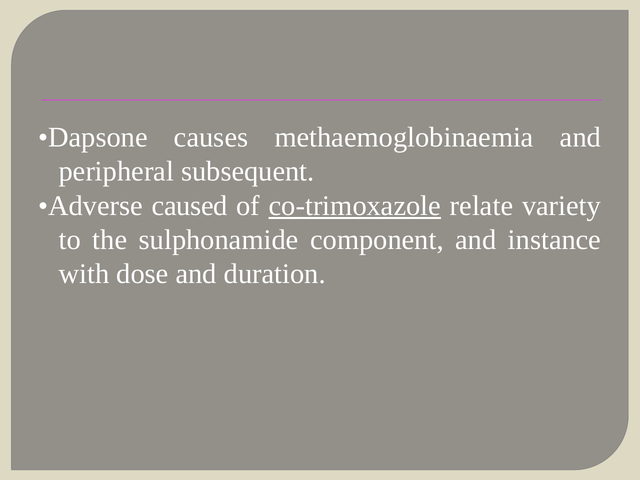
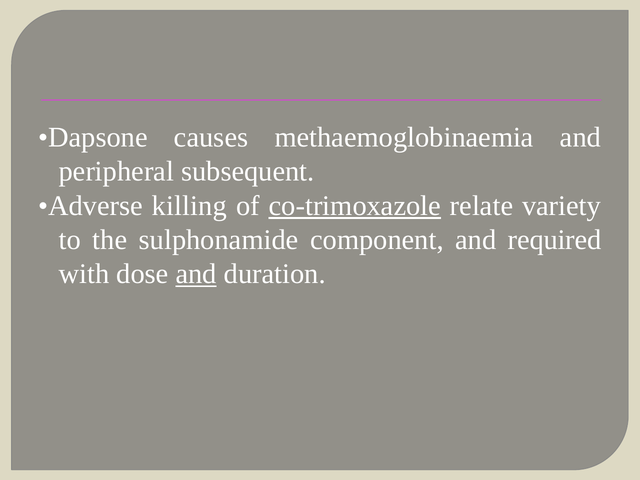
caused: caused -> killing (189, 206)
instance: instance -> required (555, 240)
and underline: none -> present (196, 274)
